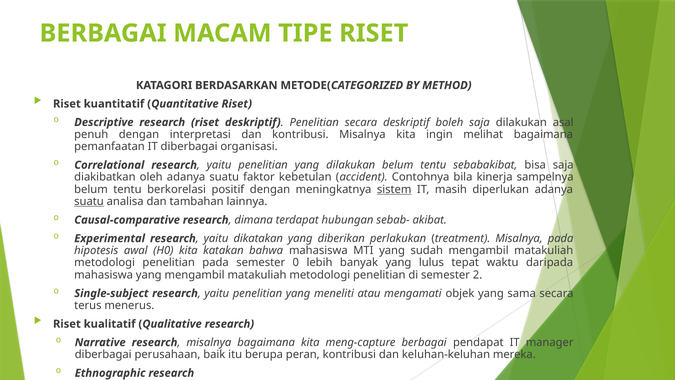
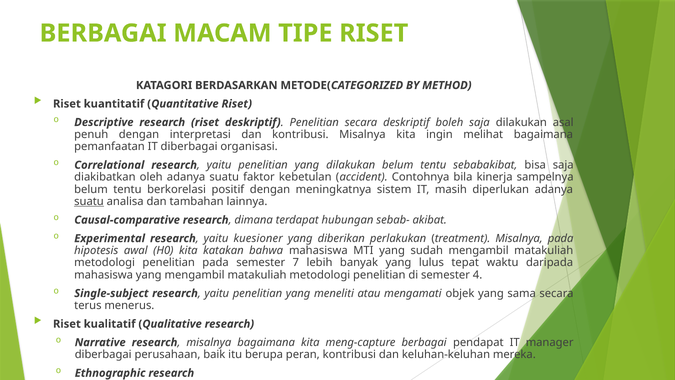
sistem underline: present -> none (394, 189)
dikatakan: dikatakan -> kuesioner (258, 238)
0: 0 -> 7 (296, 263)
2: 2 -> 4 (478, 275)
